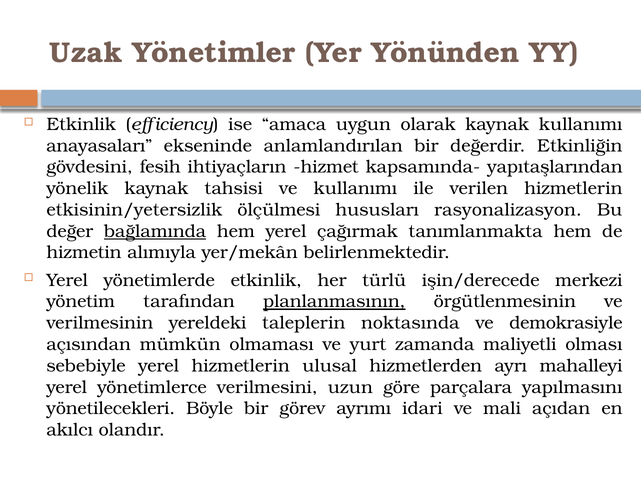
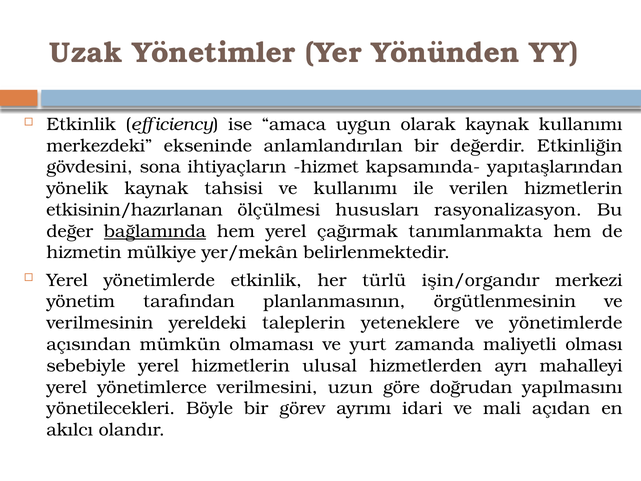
anayasaları: anayasaları -> merkezdeki (99, 146)
fesih: fesih -> sona (160, 167)
etkisinin/yetersizlik: etkisinin/yetersizlik -> etkisinin/hazırlanan (134, 210)
alımıyla: alımıyla -> mülkiye (162, 252)
işin/derecede: işin/derecede -> işin/organdır (481, 280)
planlanmasının underline: present -> none (334, 301)
noktasında: noktasında -> yeteneklere (410, 323)
ve demokrasiyle: demokrasiyle -> yönetimlerde (566, 323)
parçalara: parçalara -> doğrudan (471, 387)
